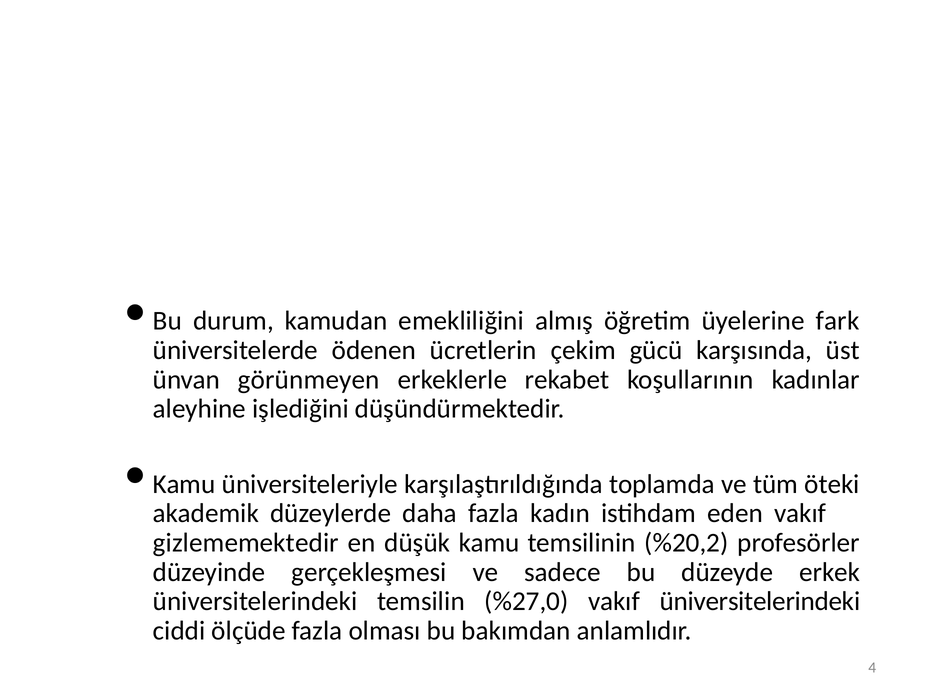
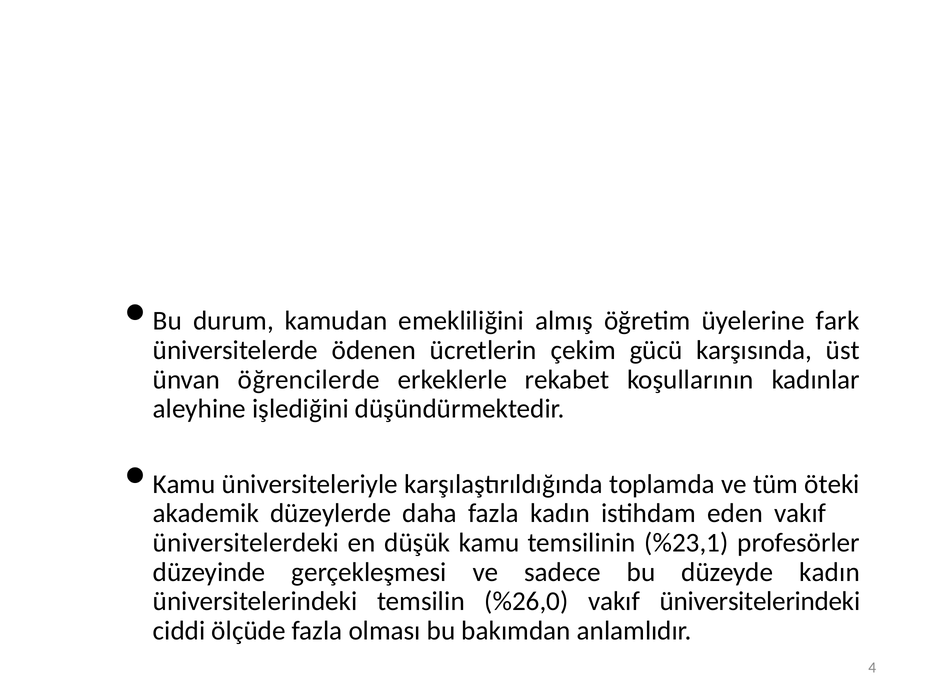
görünmeyen: görünmeyen -> öğrencilerde (309, 380)
gizlememektedir: gizlememektedir -> üniversitelerdeki (246, 543)
%20,2: %20,2 -> %23,1 (686, 543)
düzeyde erkek: erkek -> kadın (830, 572)
%27,0: %27,0 -> %26,0 (526, 601)
